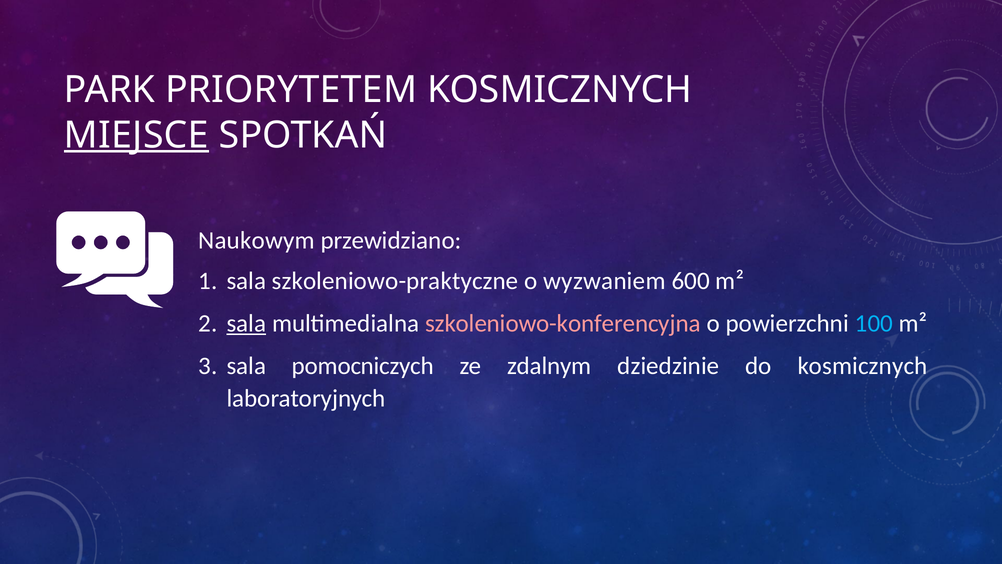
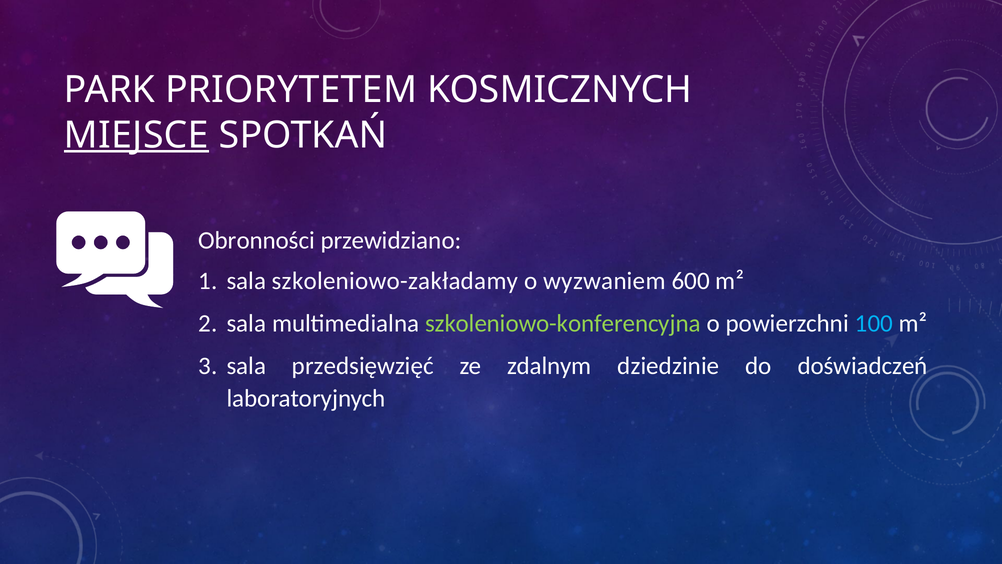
Naukowym: Naukowym -> Obronności (257, 240)
szkoleniowo-praktyczne: szkoleniowo-praktyczne -> szkoleniowo-zakładamy (395, 281)
sala underline: present -> none (246, 323)
szkoleniowo-konferencyjna colour: pink -> light green (563, 323)
pomocniczych: pomocniczych -> przedsięwzięć (363, 366)
do kosmicznych: kosmicznych -> doświadczeń (863, 366)
